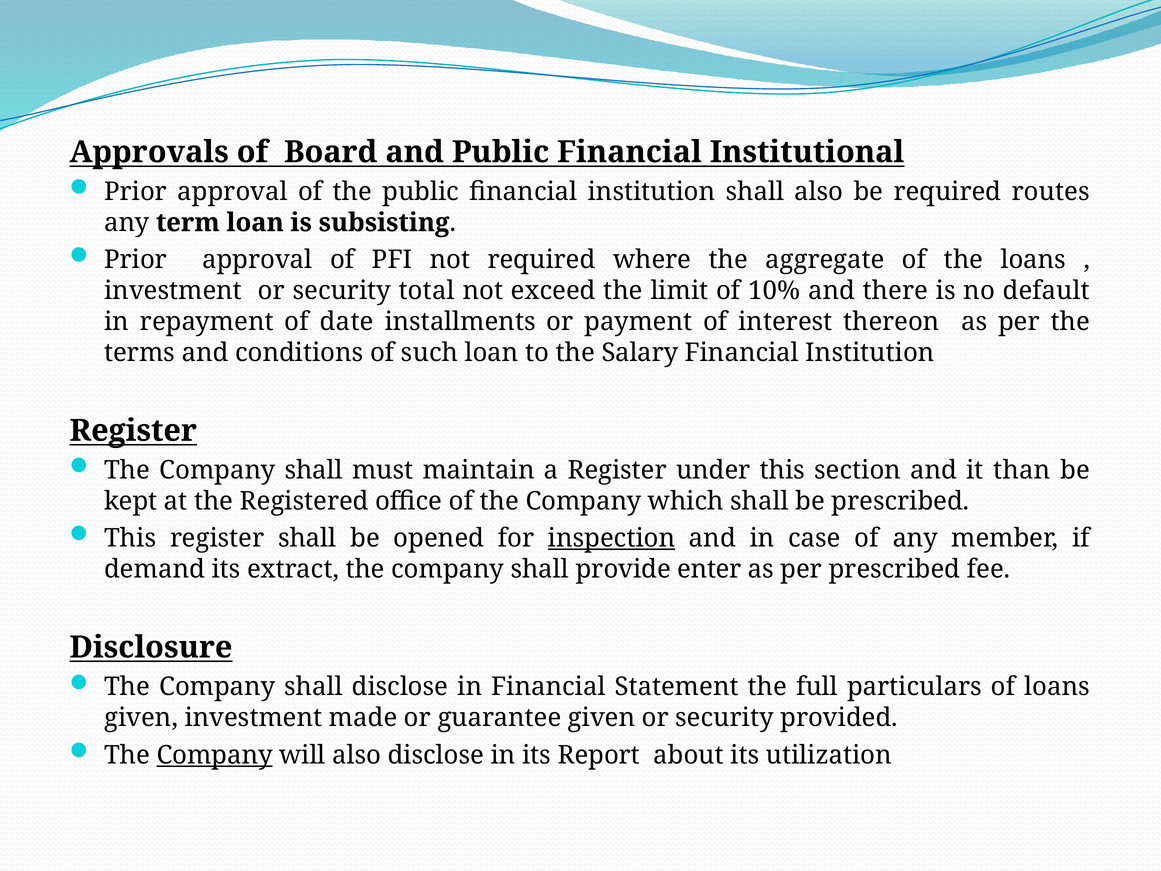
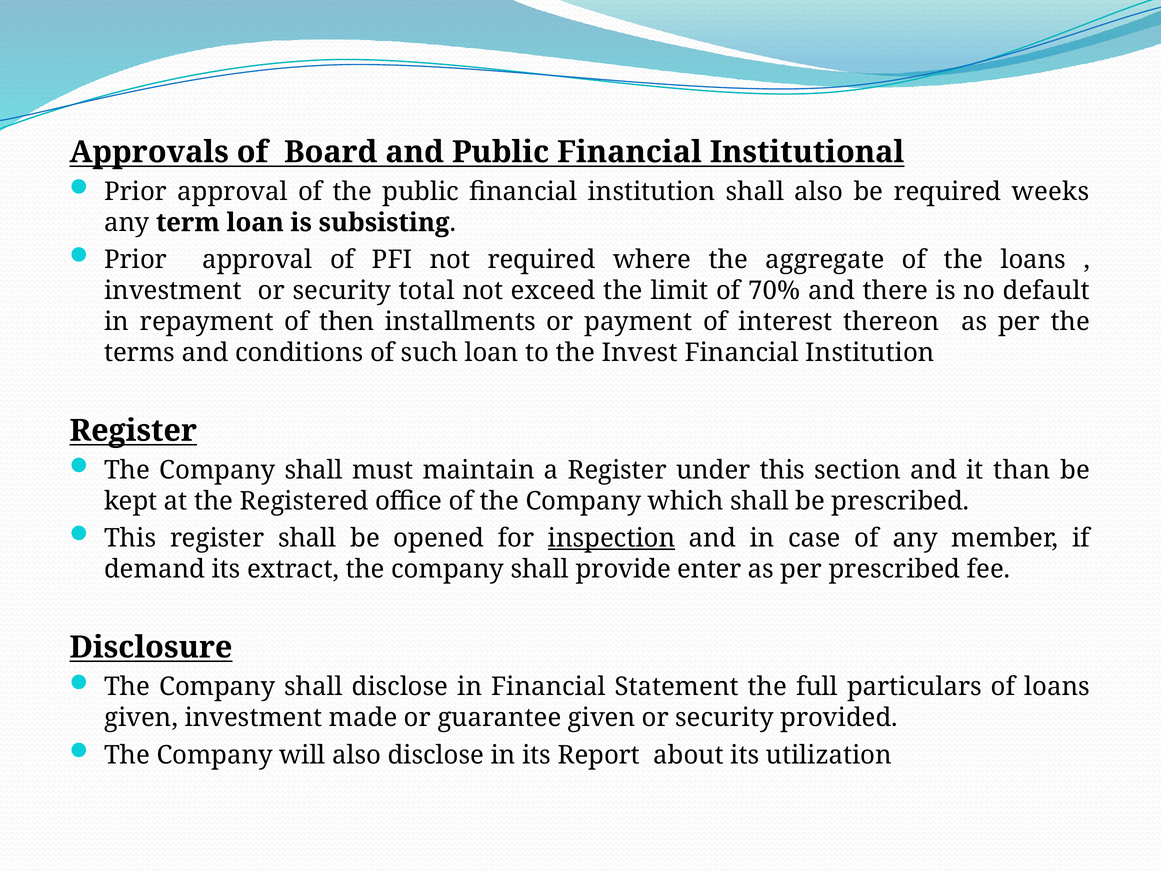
routes: routes -> weeks (1051, 192)
10%: 10% -> 70% (774, 291)
date: date -> then (347, 322)
Salary: Salary -> Invest (640, 352)
Company underline: present -> none (215, 755)
